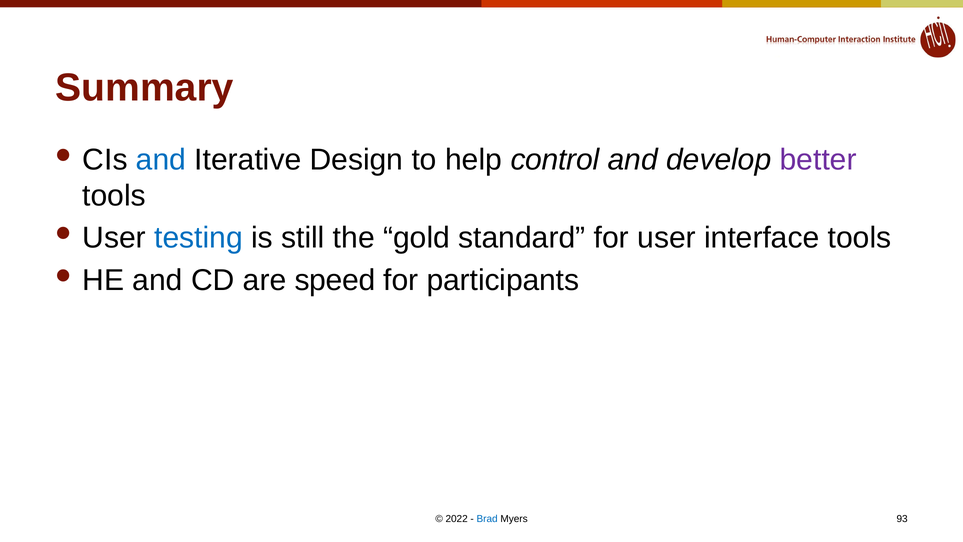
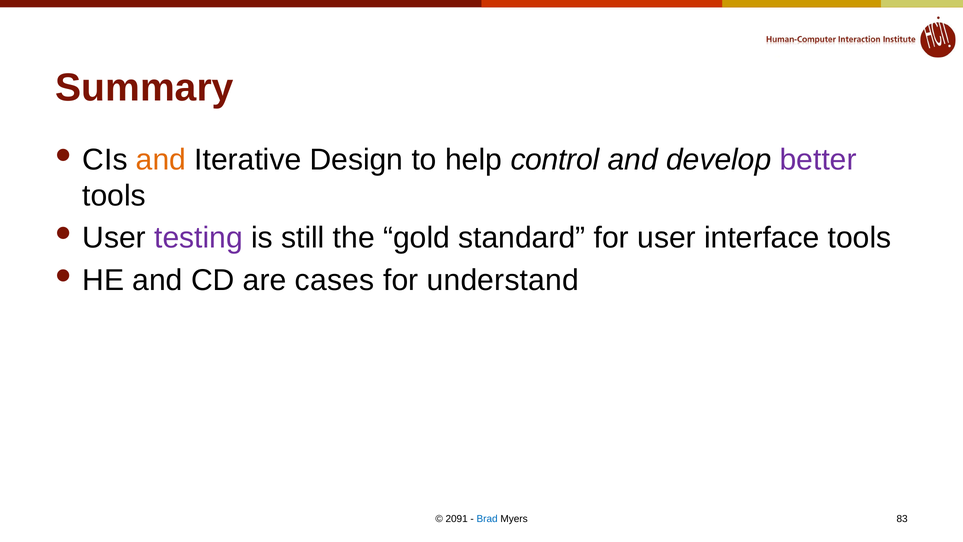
and colour: blue -> orange (161, 160)
testing colour: blue -> purple (199, 238)
speed: speed -> cases (335, 280)
participants: participants -> understand (503, 280)
2022: 2022 -> 2091 (457, 518)
93: 93 -> 83 (902, 518)
